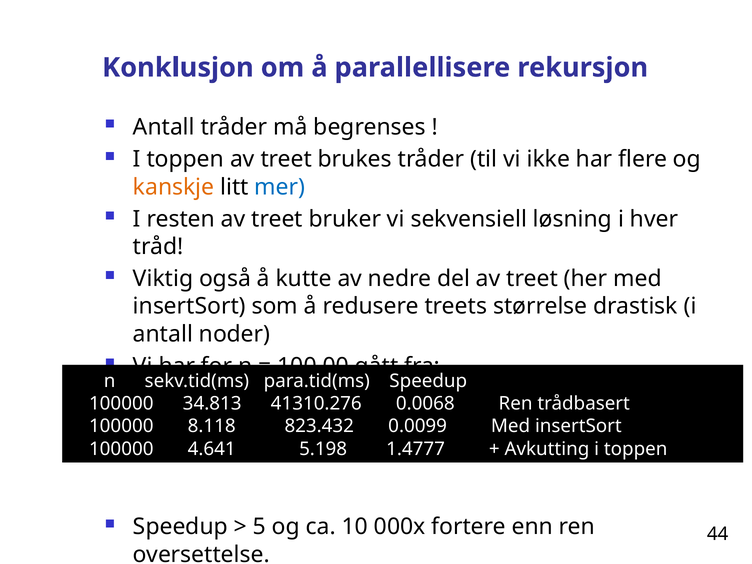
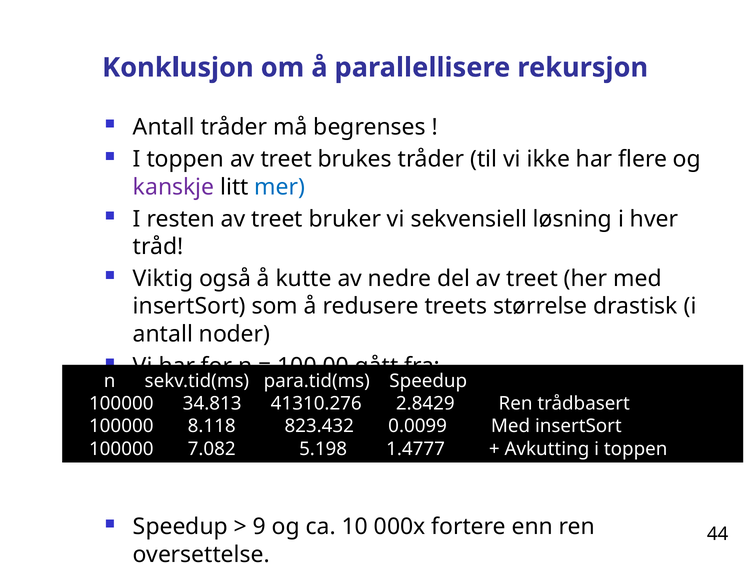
kanskje colour: orange -> purple (174, 187)
0.0068: 0.0068 -> 2.8429 (425, 404)
4.641: 4.641 -> 7.082 (212, 449)
5: 5 -> 9 (259, 527)
